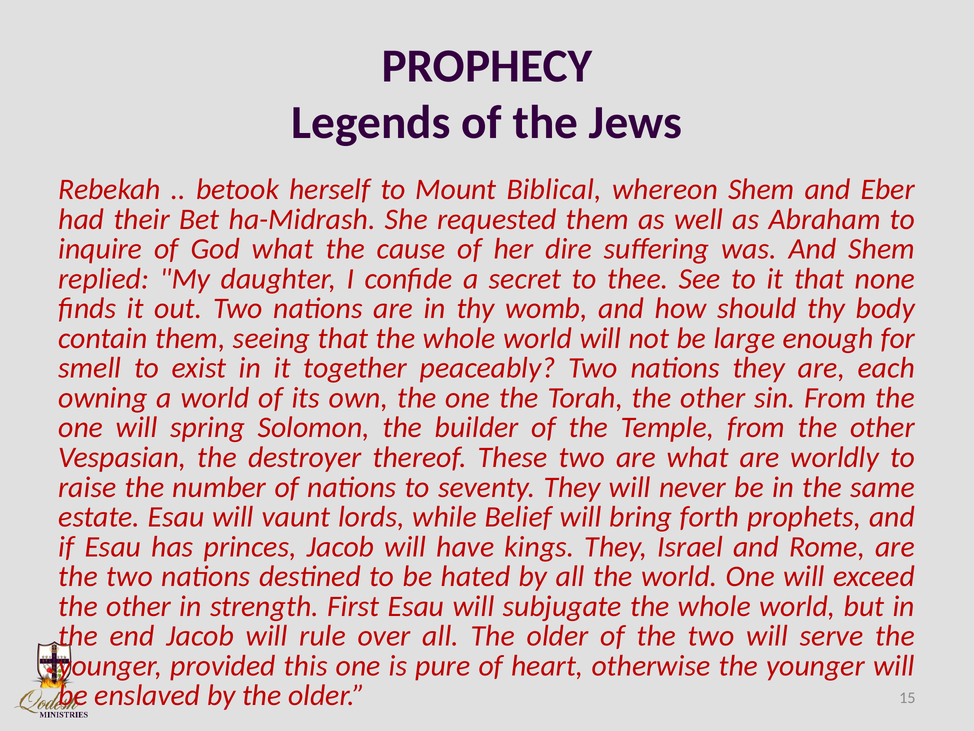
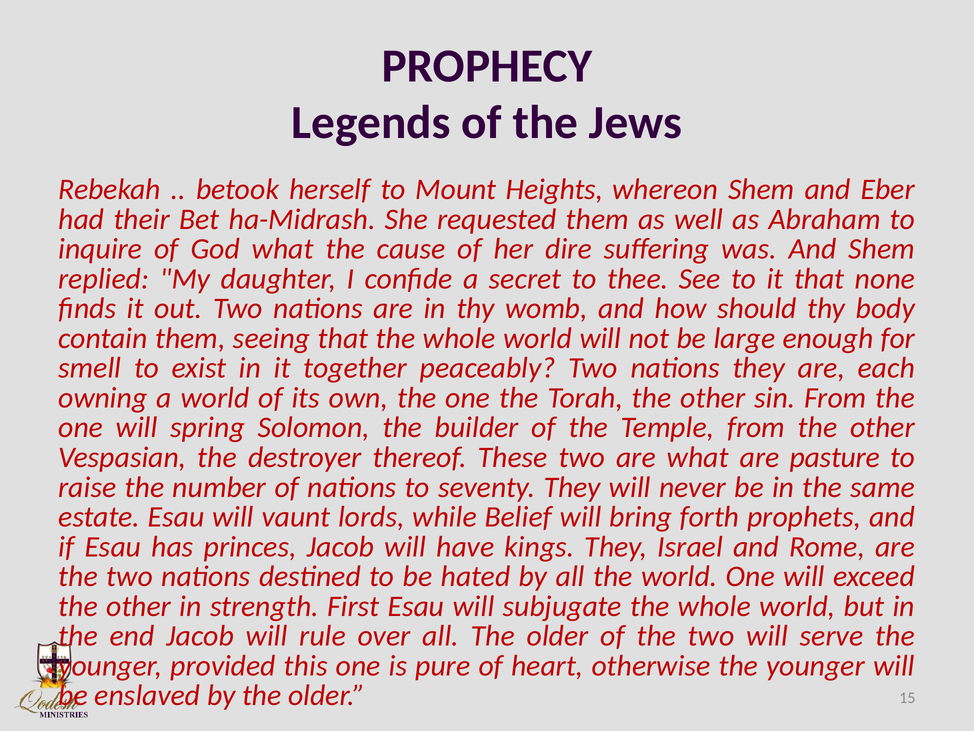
Biblical: Biblical -> Heights (554, 189)
worldly: worldly -> pasture (835, 457)
